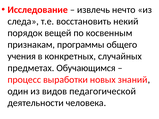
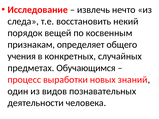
программы: программы -> определяет (81, 45)
педагогической: педагогической -> познавательных (103, 91)
